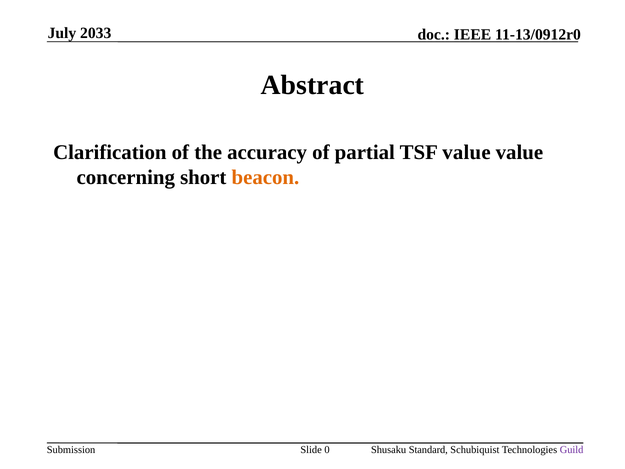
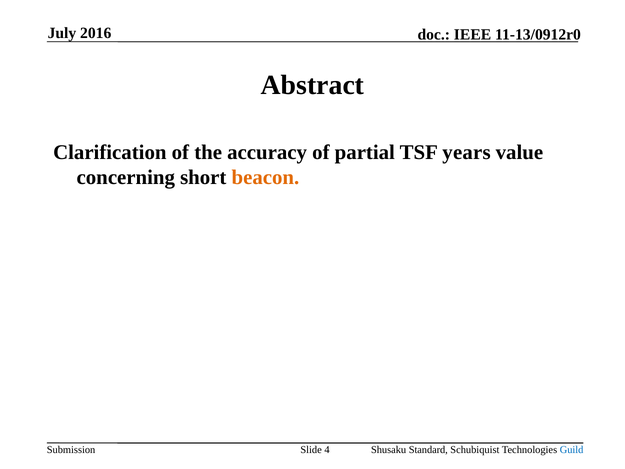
2033: 2033 -> 2016 (96, 33)
TSF value: value -> years (466, 153)
0: 0 -> 4 (327, 450)
Guild colour: purple -> blue (572, 450)
